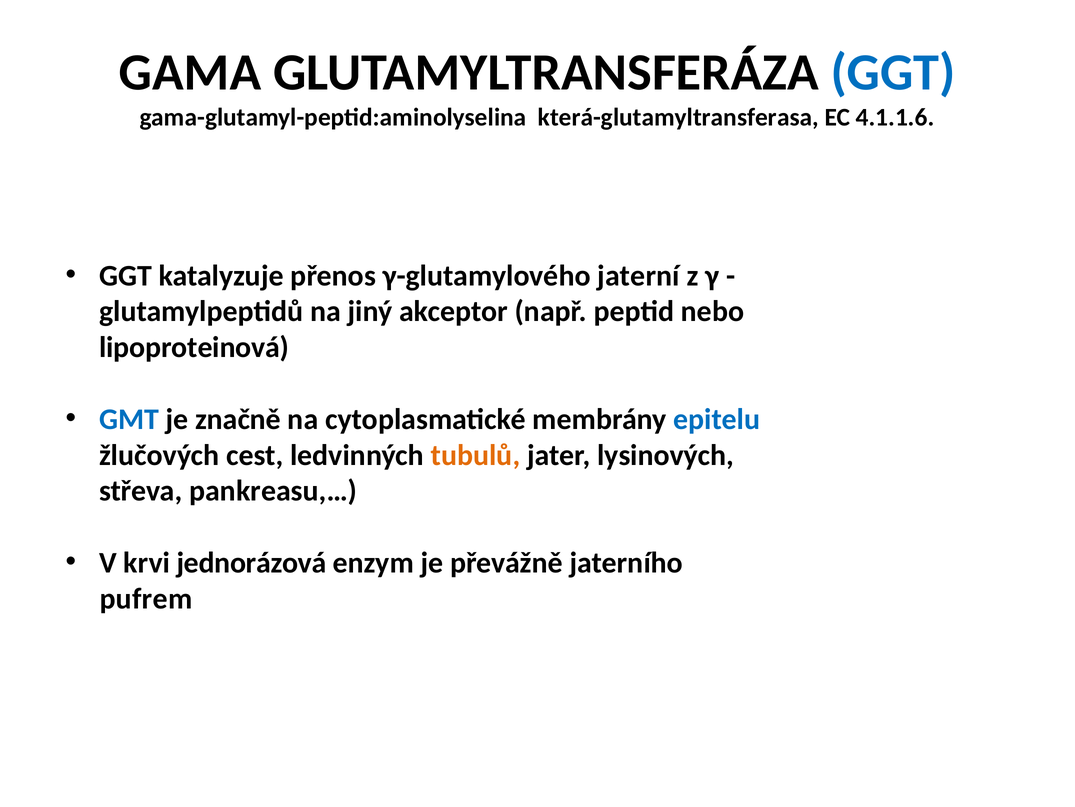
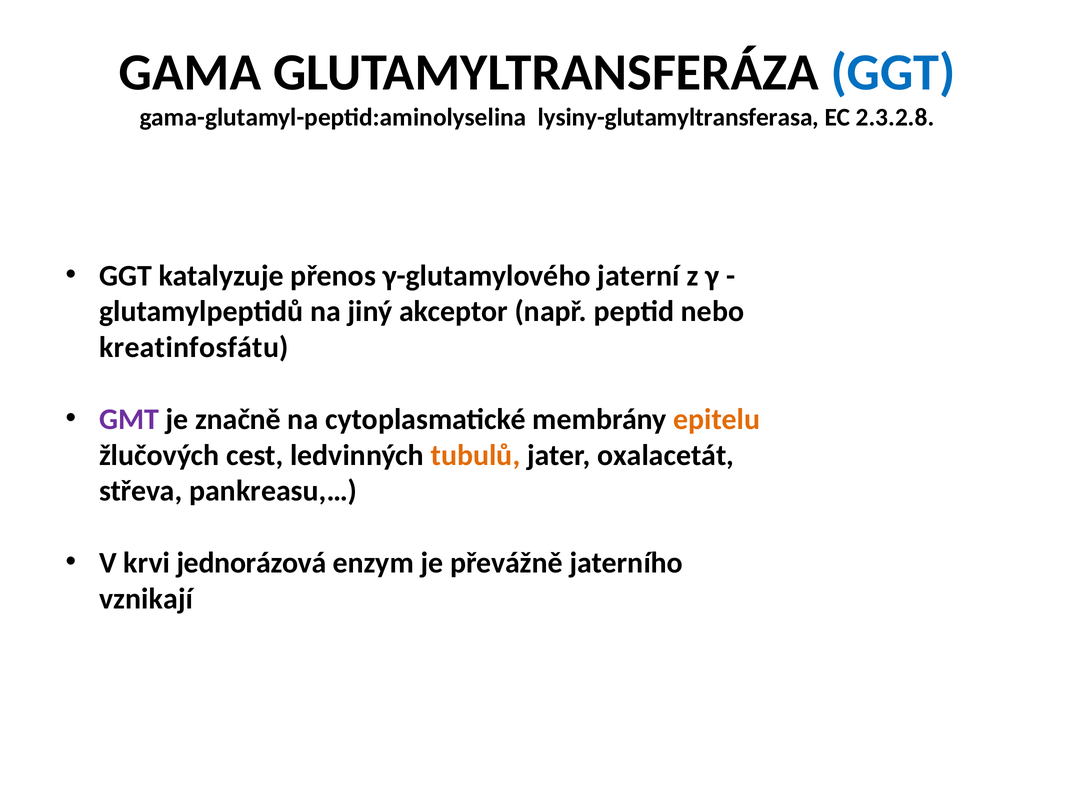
která-glutamyltransferasa: která-glutamyltransferasa -> lysiny-glutamyltransferasa (678, 117)
4.1.1.6: 4.1.1.6 -> 2.3.2.8 (895, 117)
lipoproteinová: lipoproteinová -> kreatinfosfátu (194, 347)
GMT colour: blue -> purple (129, 419)
epitelu colour: blue -> orange (717, 419)
lysinových: lysinových -> oxalacetát (666, 455)
pufrem: pufrem -> vznikají (146, 598)
